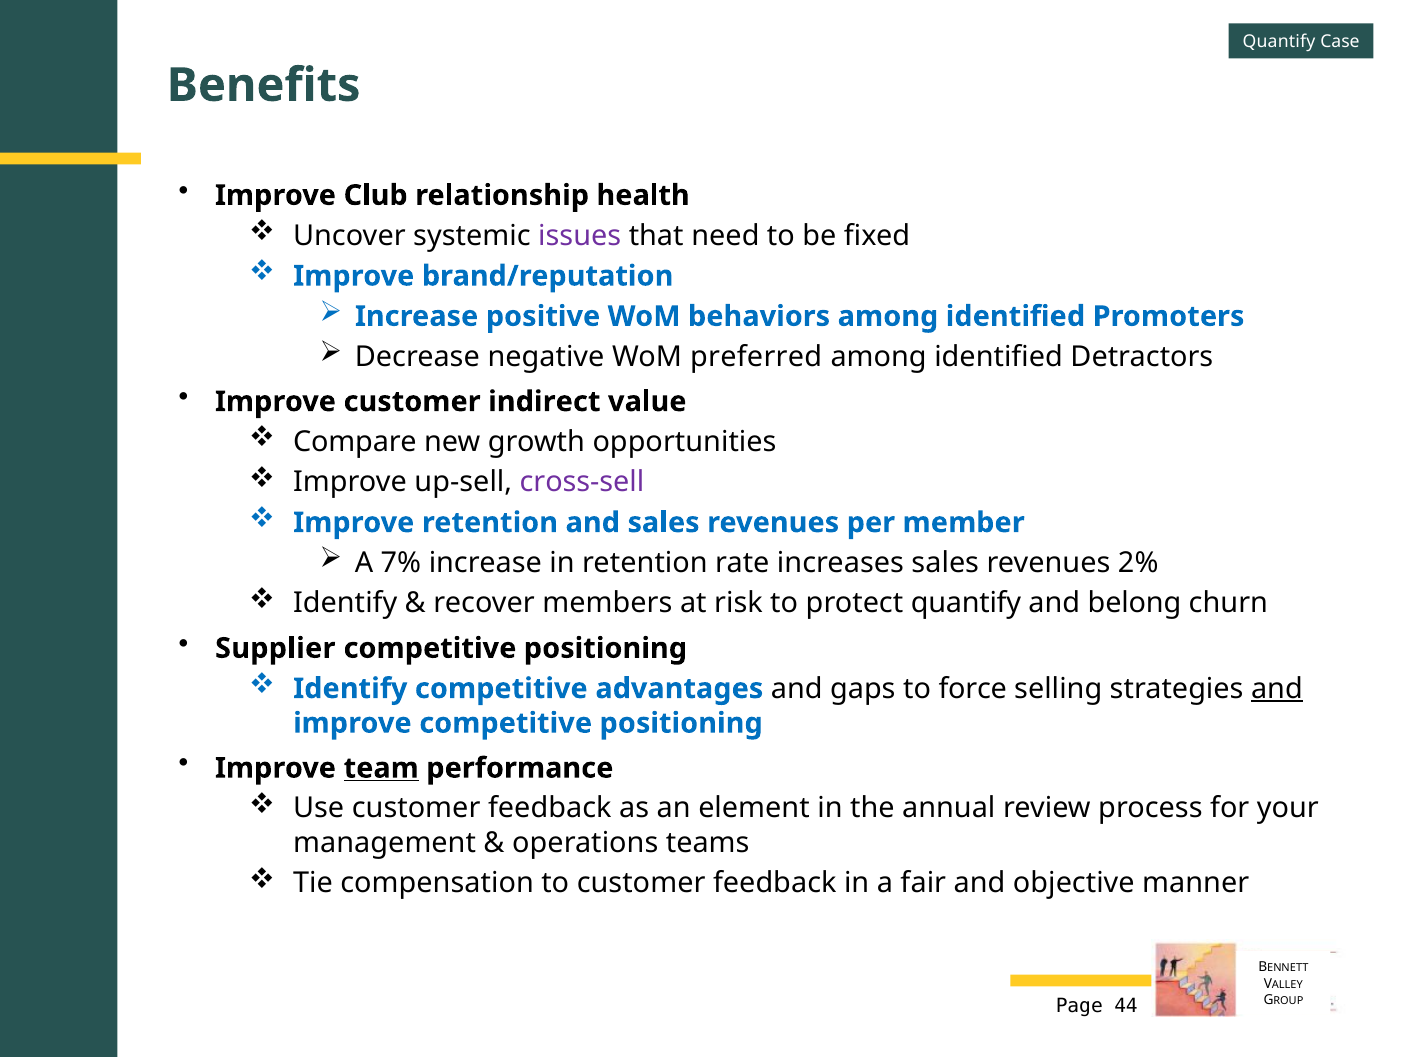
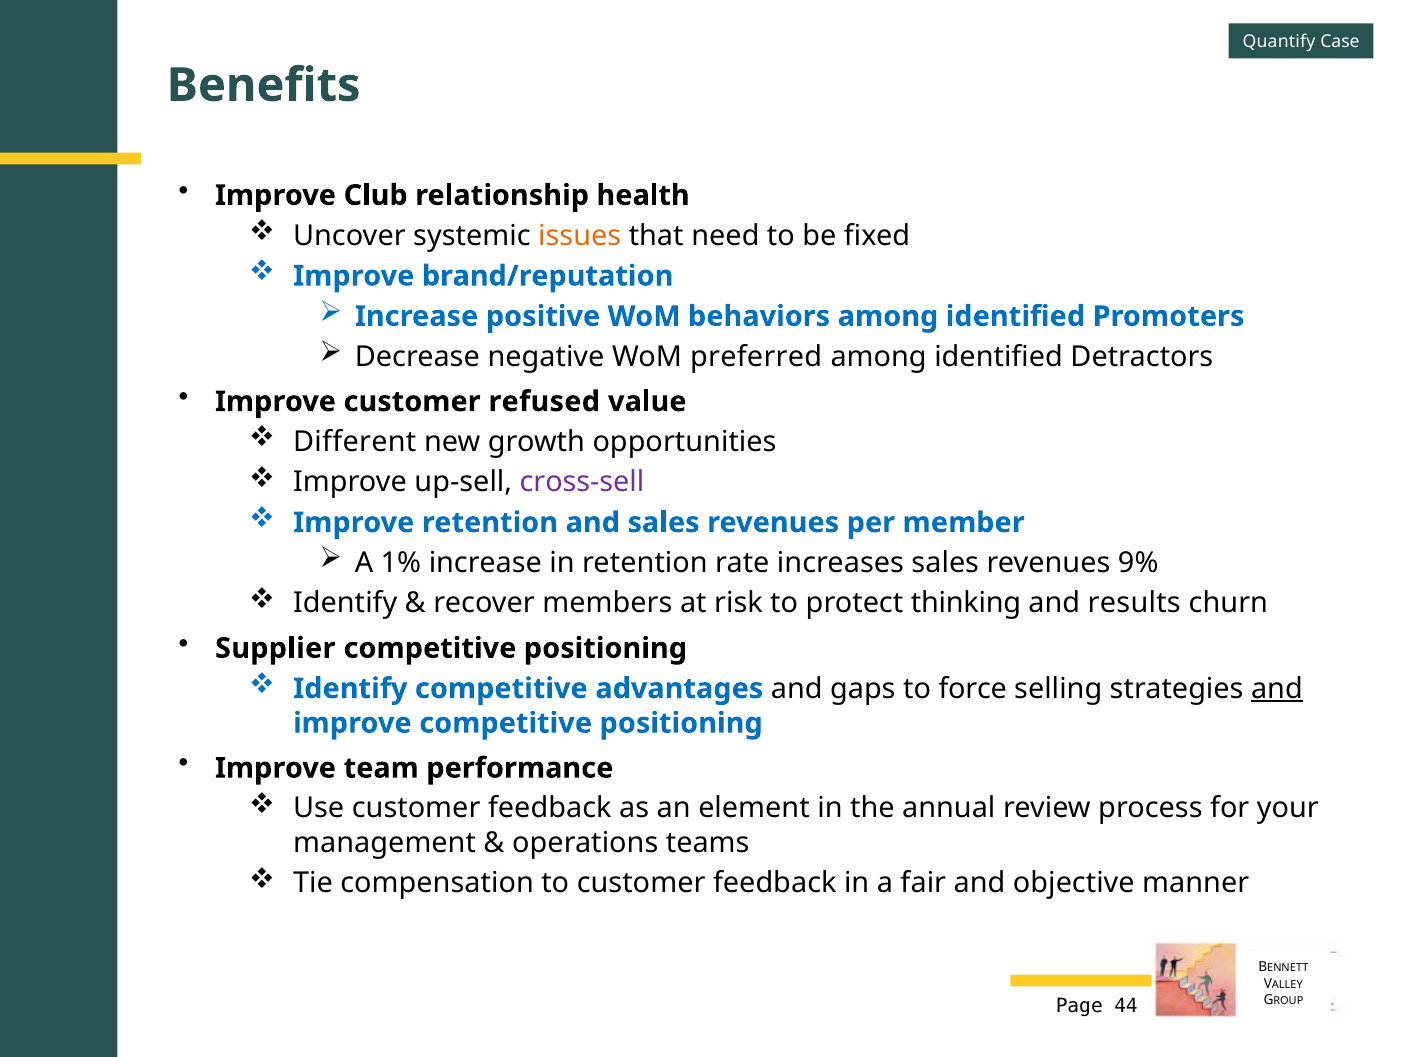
issues colour: purple -> orange (580, 236)
indirect: indirect -> refused (544, 402)
Compare: Compare -> Different (355, 442)
7%: 7% -> 1% (401, 563)
2%: 2% -> 9% (1138, 563)
protect quantify: quantify -> thinking (966, 604)
belong: belong -> results (1134, 604)
team underline: present -> none (381, 768)
